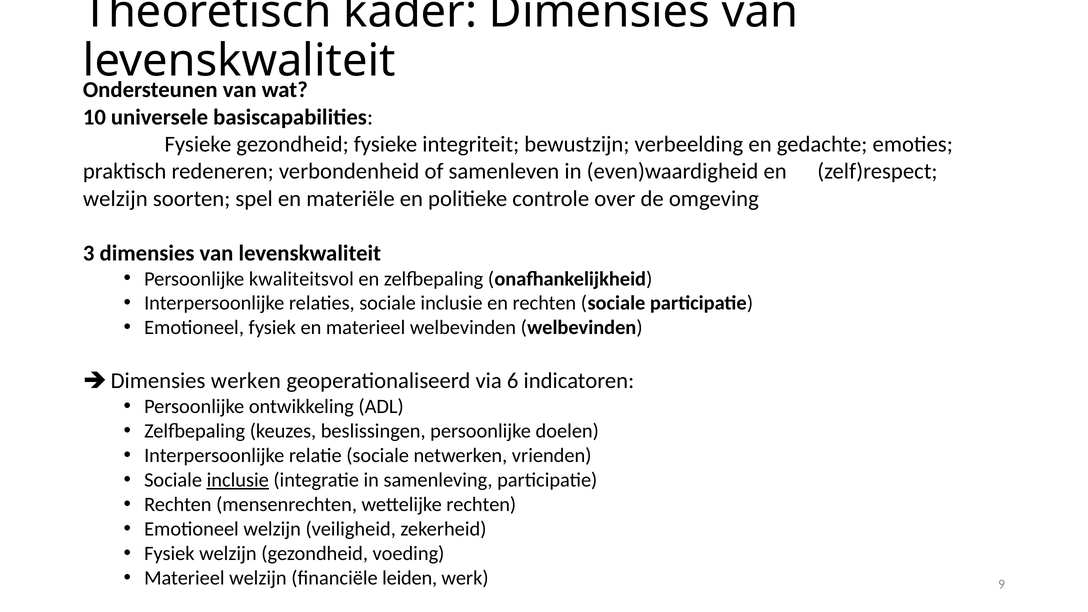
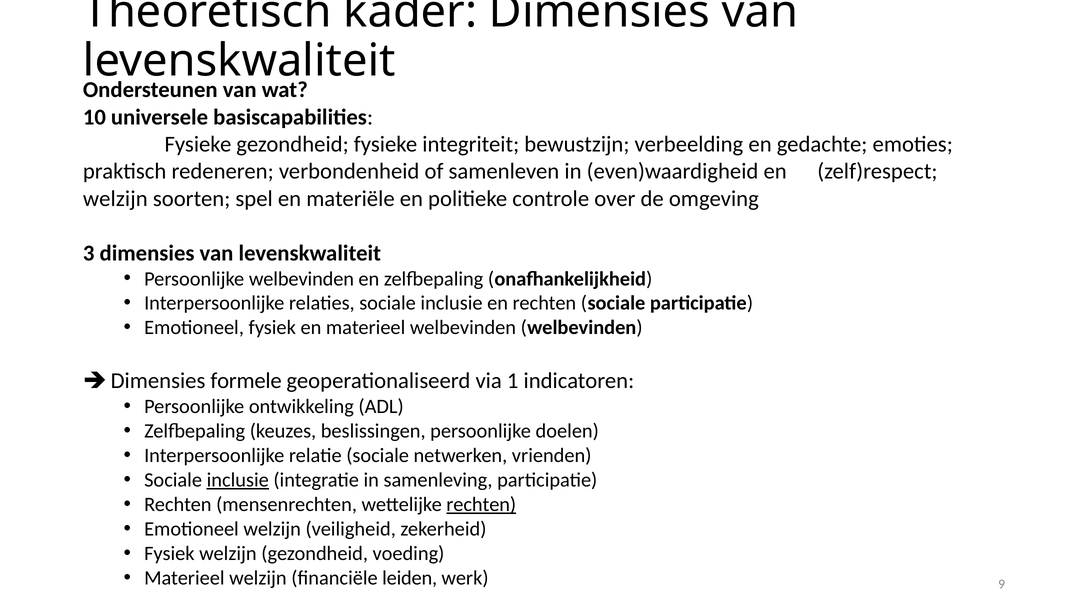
Persoonlijke kwaliteitsvol: kwaliteitsvol -> welbevinden (301, 279)
werken: werken -> formele (246, 381)
6: 6 -> 1 (513, 381)
rechten underline: none -> present (481, 505)
